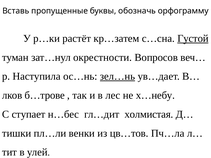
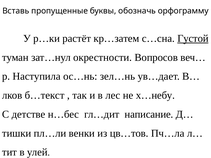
зел…нь underline: present -> none (117, 76)
б…трове: б…трове -> б…текст (45, 95)
ступает: ступает -> детстве (29, 114)
холмистая: холмистая -> написание (149, 114)
